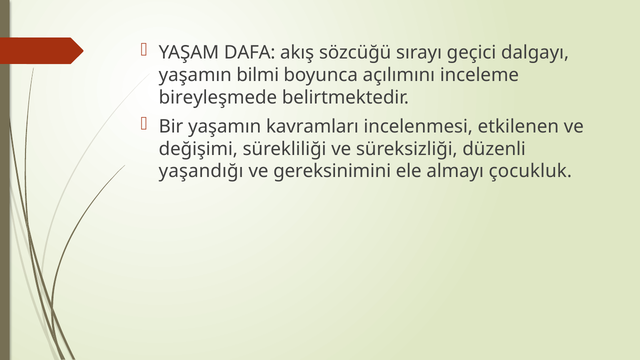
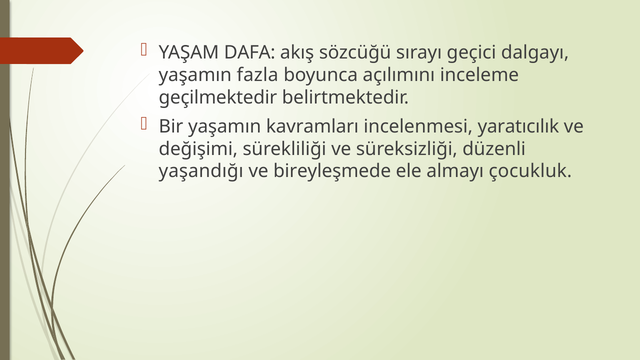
bilmi: bilmi -> fazla (258, 75)
bireyleşmede: bireyleşmede -> geçilmektedir (218, 97)
etkilenen: etkilenen -> yaratıcılık (518, 126)
gereksinimini: gereksinimini -> bireyleşmede (332, 171)
